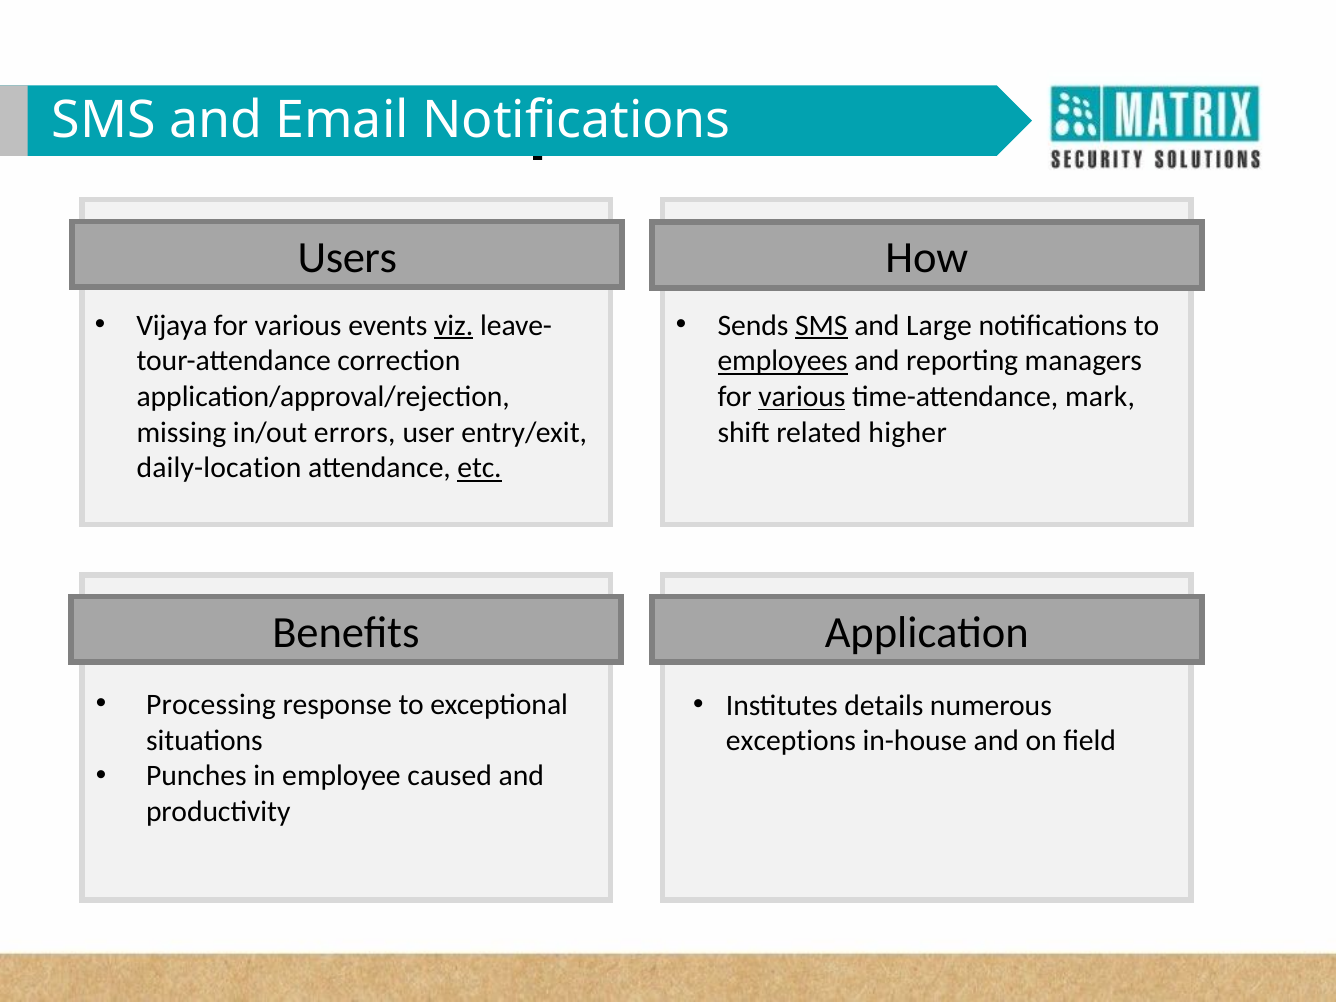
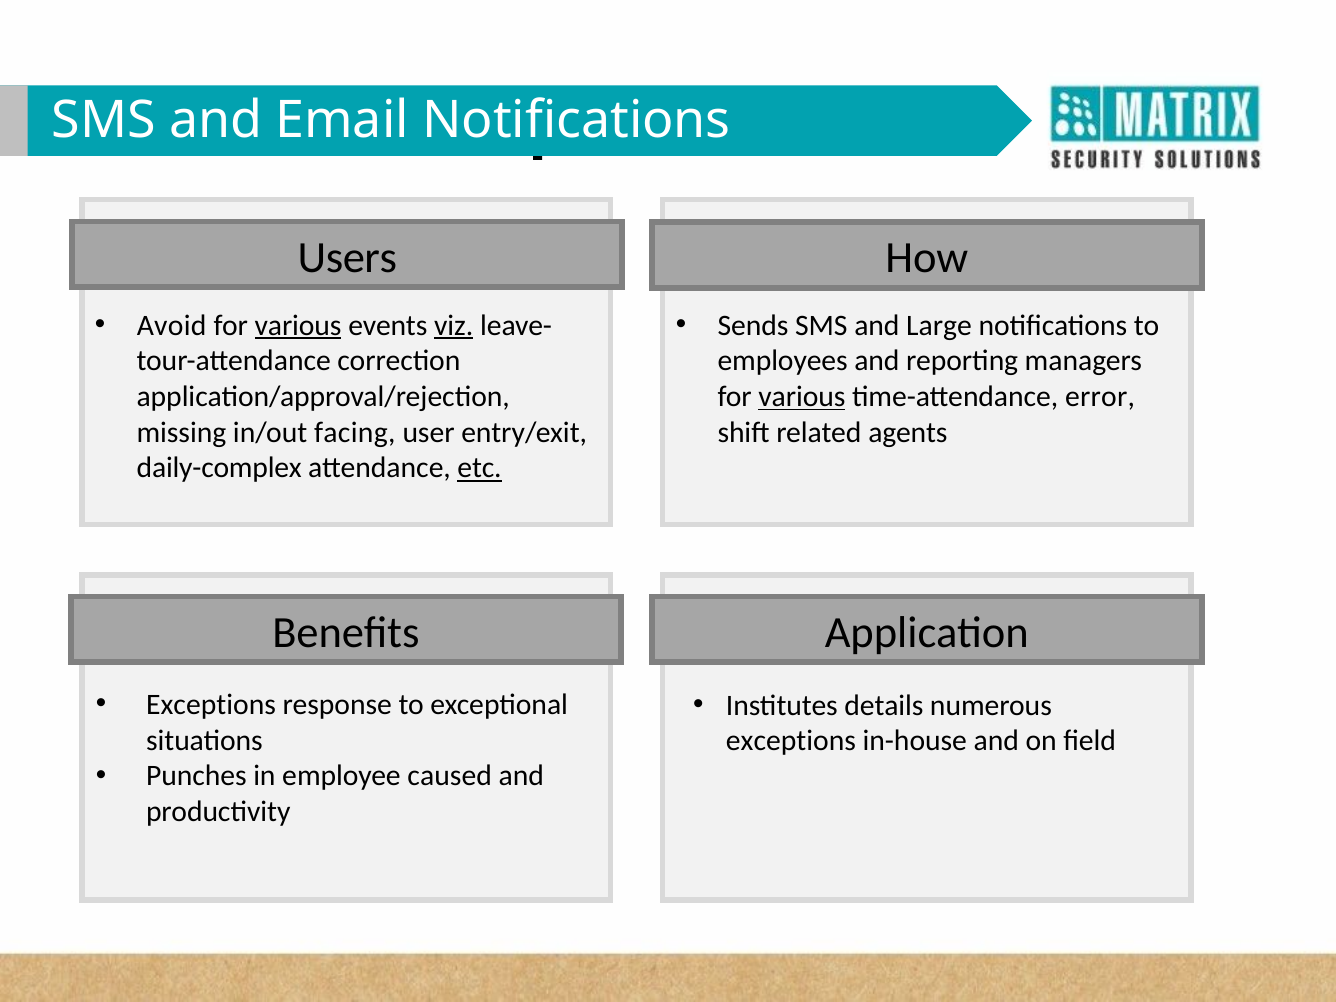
Vijaya: Vijaya -> Avoid (172, 326)
various underline: none -> present (298, 326)
SMS underline: present -> none (821, 326)
employees underline: present -> none (783, 361)
mark: mark -> error (1100, 397)
errors: errors -> facing (355, 432)
higher: higher -> agents (908, 432)
daily-location: daily-location -> daily-complex (219, 468)
Processing: Processing -> Exceptions (211, 705)
